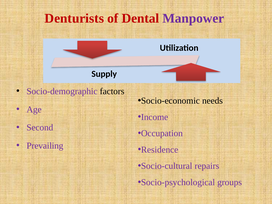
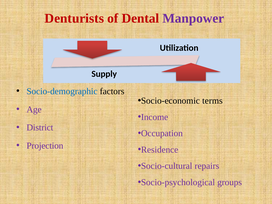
Socio-demographic colour: purple -> blue (62, 91)
needs: needs -> terms (212, 101)
Second: Second -> District (40, 128)
Prevailing: Prevailing -> Projection (45, 146)
